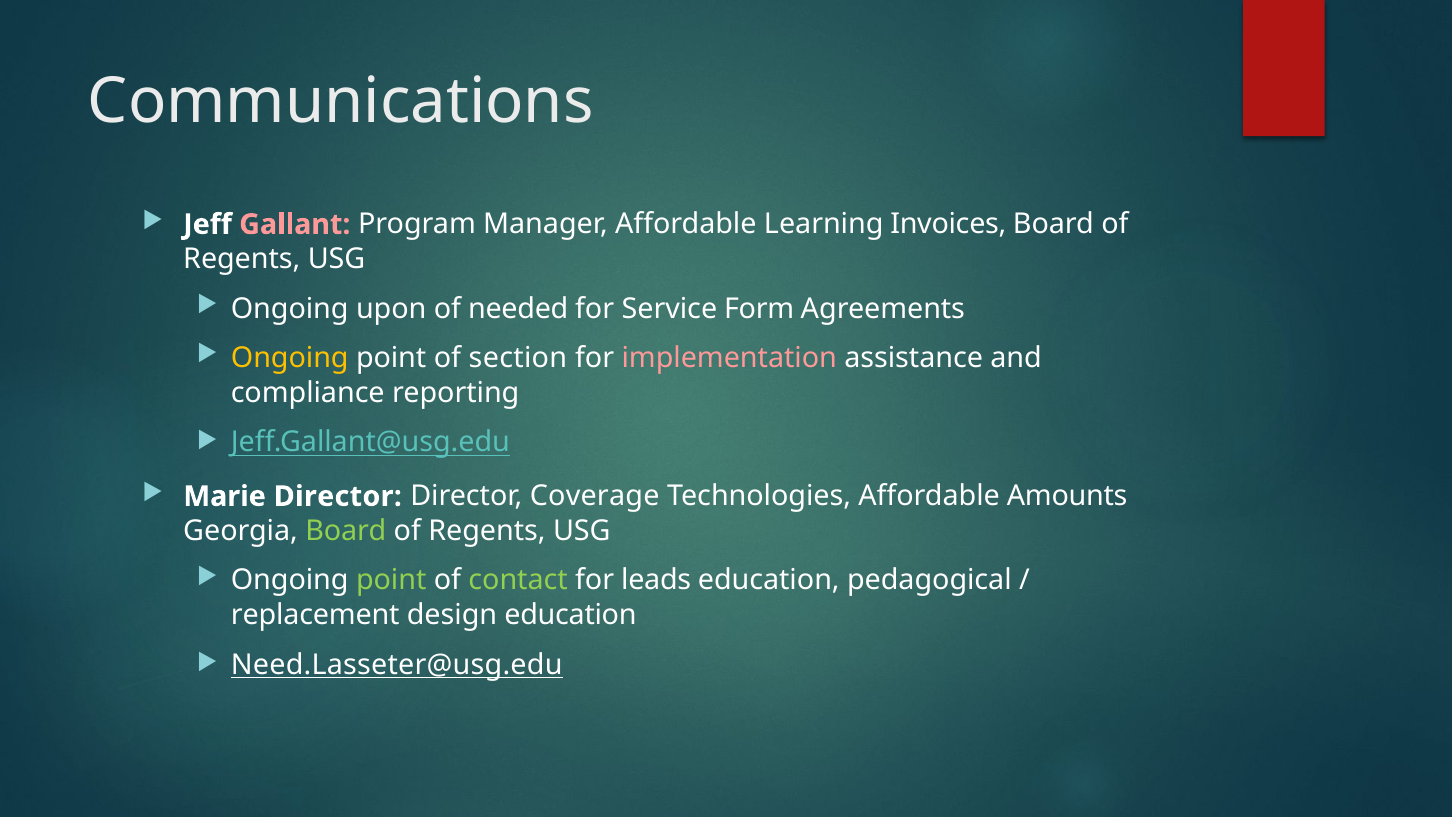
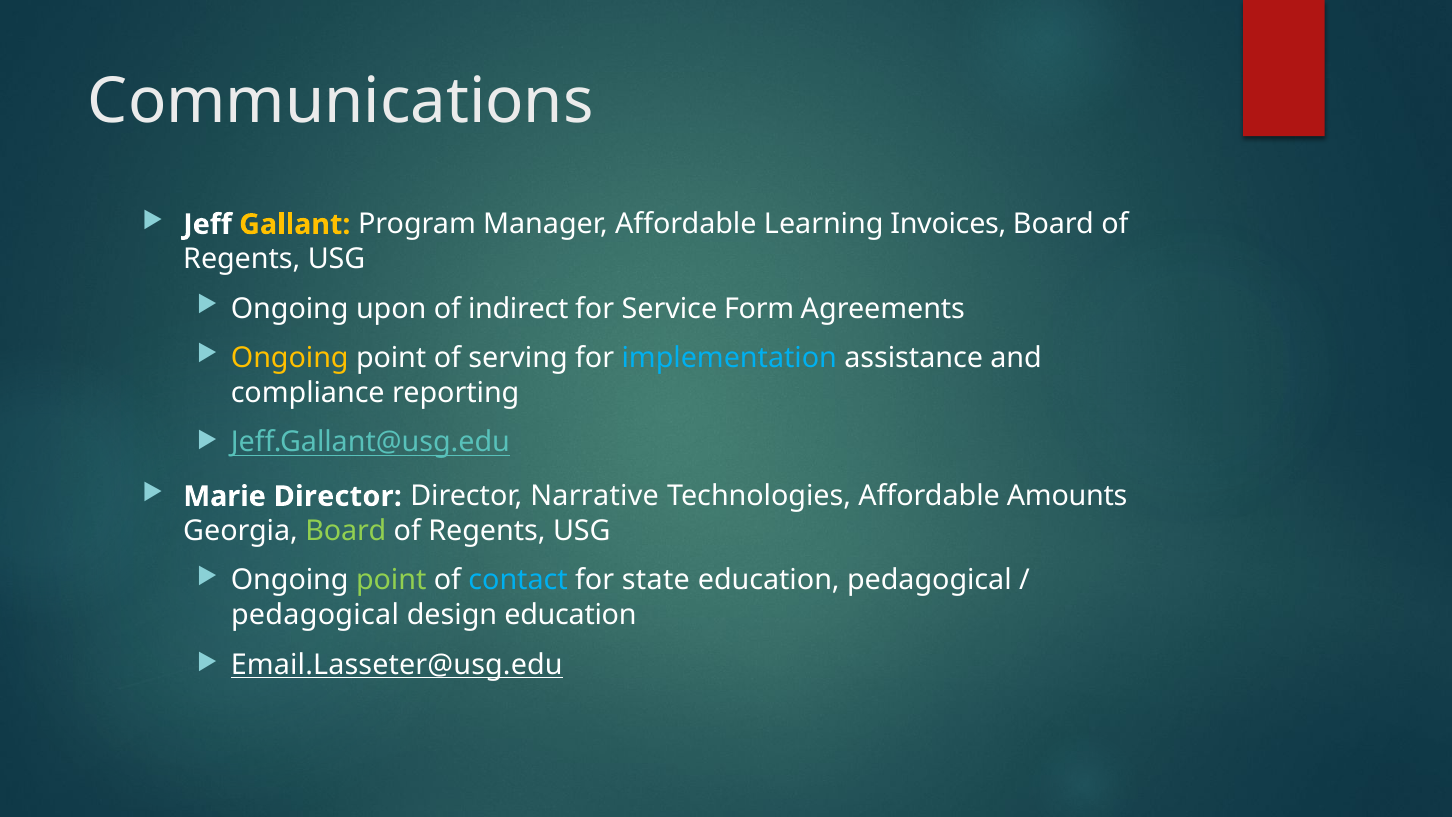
Gallant colour: pink -> yellow (295, 224)
needed: needed -> indirect (518, 308)
section: section -> serving (518, 358)
implementation colour: pink -> light blue (729, 358)
Coverage: Coverage -> Narrative (595, 496)
contact colour: light green -> light blue (518, 580)
leads: leads -> state (656, 580)
replacement: replacement -> pedagogical (315, 615)
Need.Lasseter@usg.edu: Need.Lasseter@usg.edu -> Email.Lasseter@usg.edu (397, 664)
